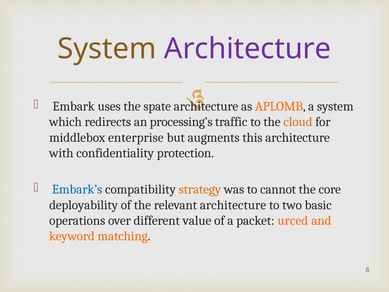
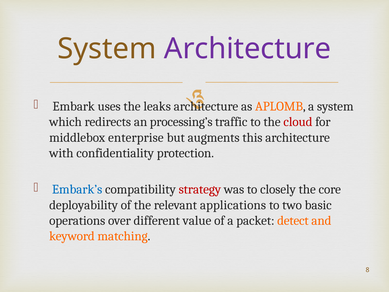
spate: spate -> leaks (157, 106)
cloud colour: orange -> red (298, 122)
strategy colour: orange -> red (200, 189)
cannot: cannot -> closely (278, 189)
relevant architecture: architecture -> applications (233, 205)
urced: urced -> detect (293, 220)
